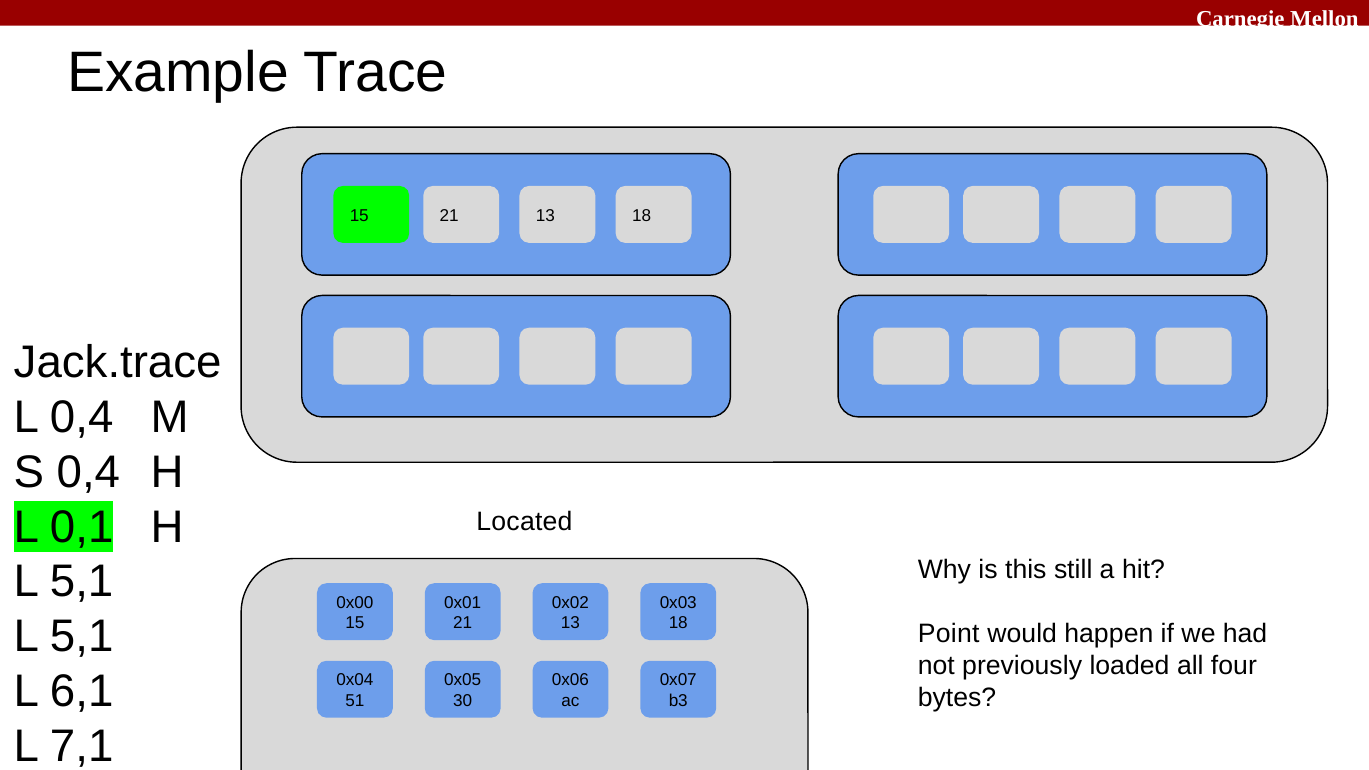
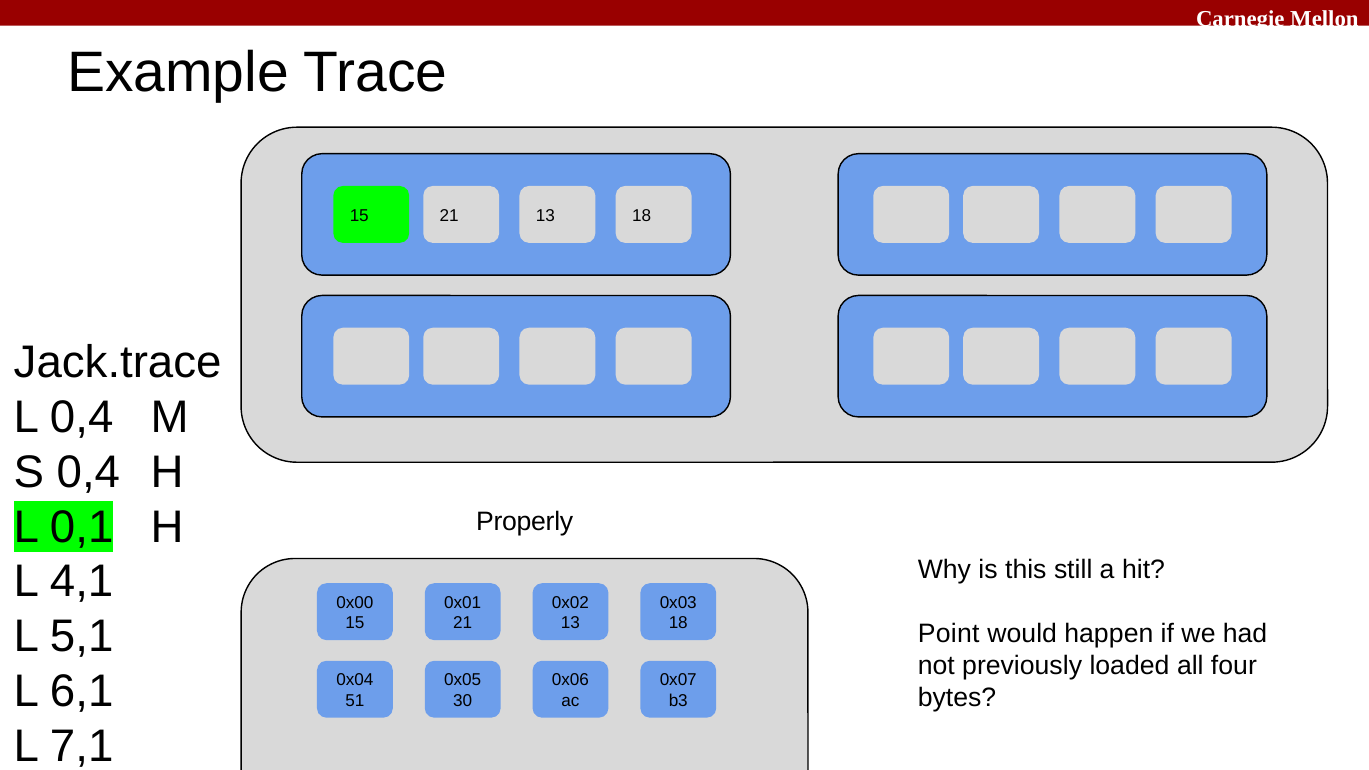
Located: Located -> Properly (525, 522)
5,1: 5,1 -> 4,1 (82, 582)
